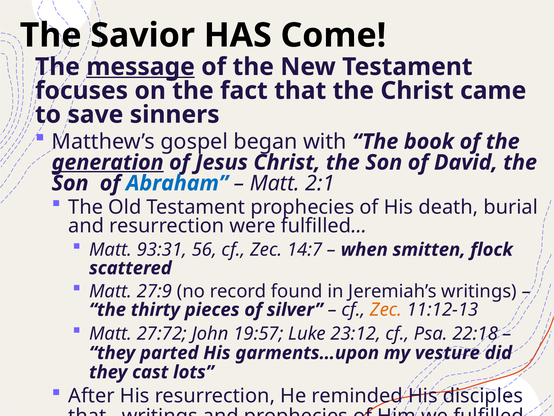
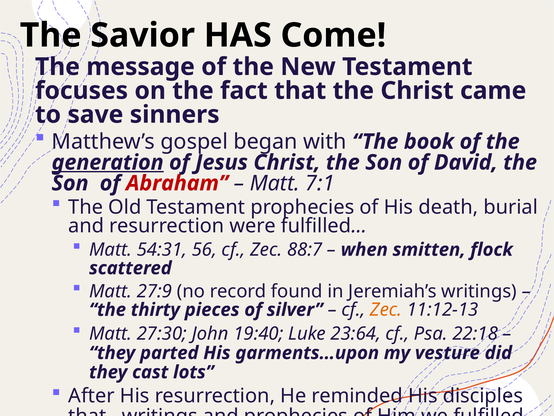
message underline: present -> none (141, 67)
Abraham colour: blue -> red (177, 183)
2:1: 2:1 -> 7:1 (320, 183)
93:31: 93:31 -> 54:31 (162, 249)
14:7: 14:7 -> 88:7 (305, 249)
27:72: 27:72 -> 27:30 (162, 333)
19:57: 19:57 -> 19:40 (258, 333)
23:12: 23:12 -> 23:64 (356, 333)
